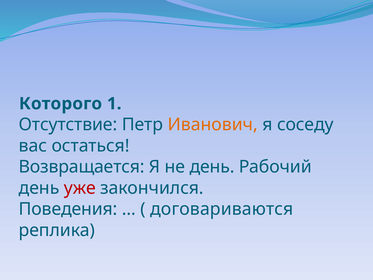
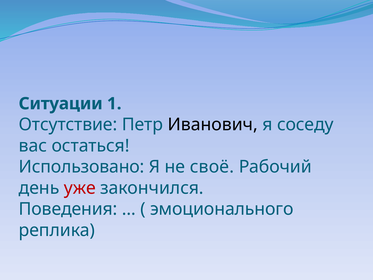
Которого: Которого -> Ситуации (61, 104)
Иванович colour: orange -> black (213, 124)
Возвращается: Возвращается -> Использовано (82, 167)
не день: день -> своё (212, 167)
договариваются: договариваются -> эмоционального (222, 209)
